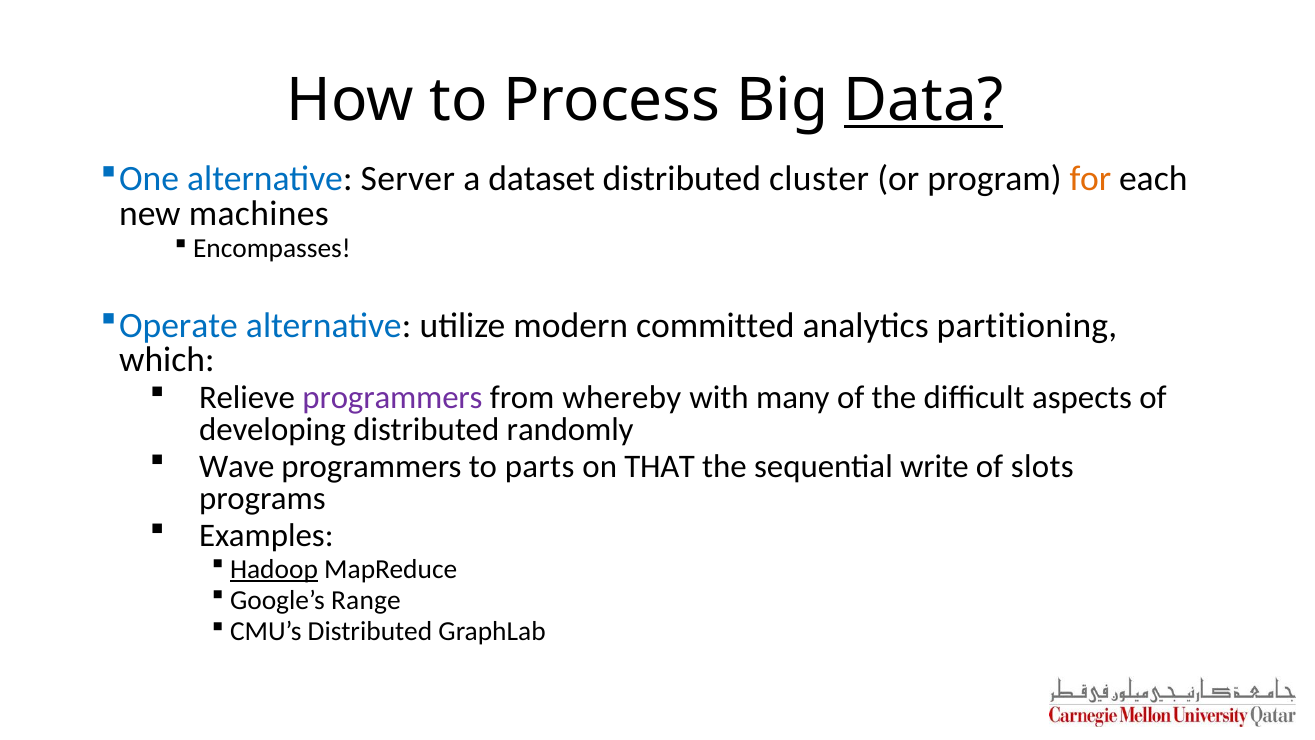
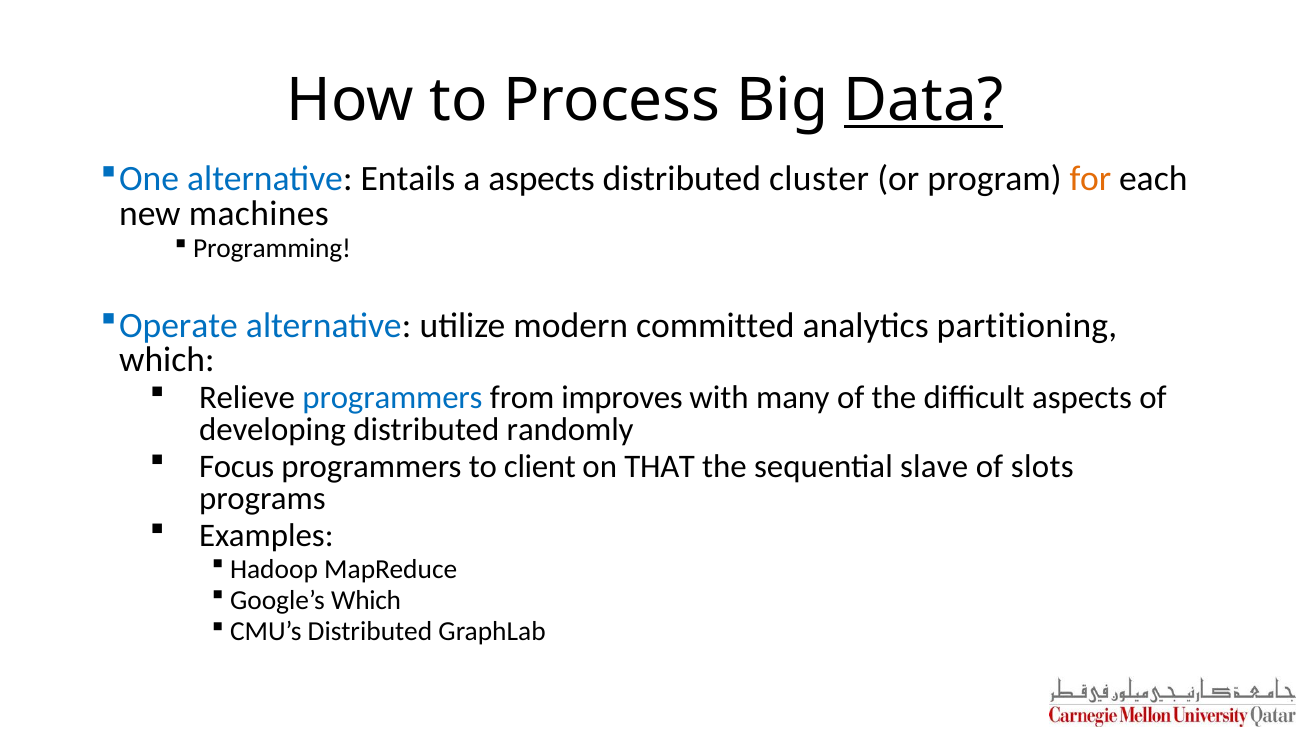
Server: Server -> Entails (408, 179)
a dataset: dataset -> aspects (542, 179)
Encompasses: Encompasses -> Programming (272, 249)
programmers colour: purple -> blue (393, 398)
whereby: whereby -> improves (622, 398)
Wave: Wave -> Focus (237, 466)
parts: parts -> client (540, 466)
write: write -> slave (934, 466)
Hadoop underline: present -> none (274, 569)
Google’s Range: Range -> Which (366, 600)
